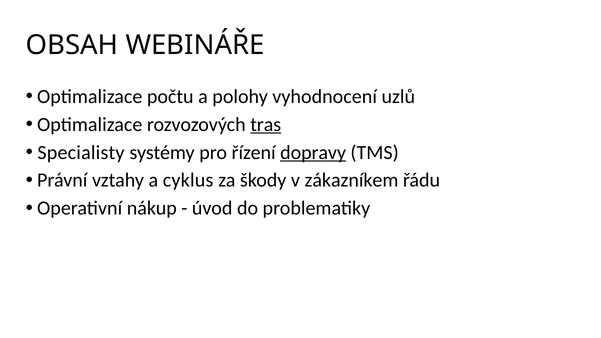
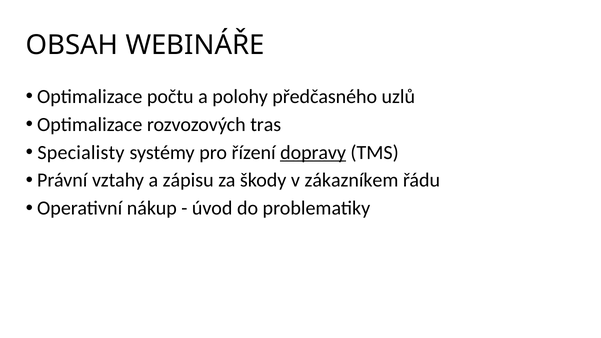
vyhodnocení: vyhodnocení -> předčasného (325, 97)
tras underline: present -> none (266, 125)
cyklus: cyklus -> zápisu (188, 180)
